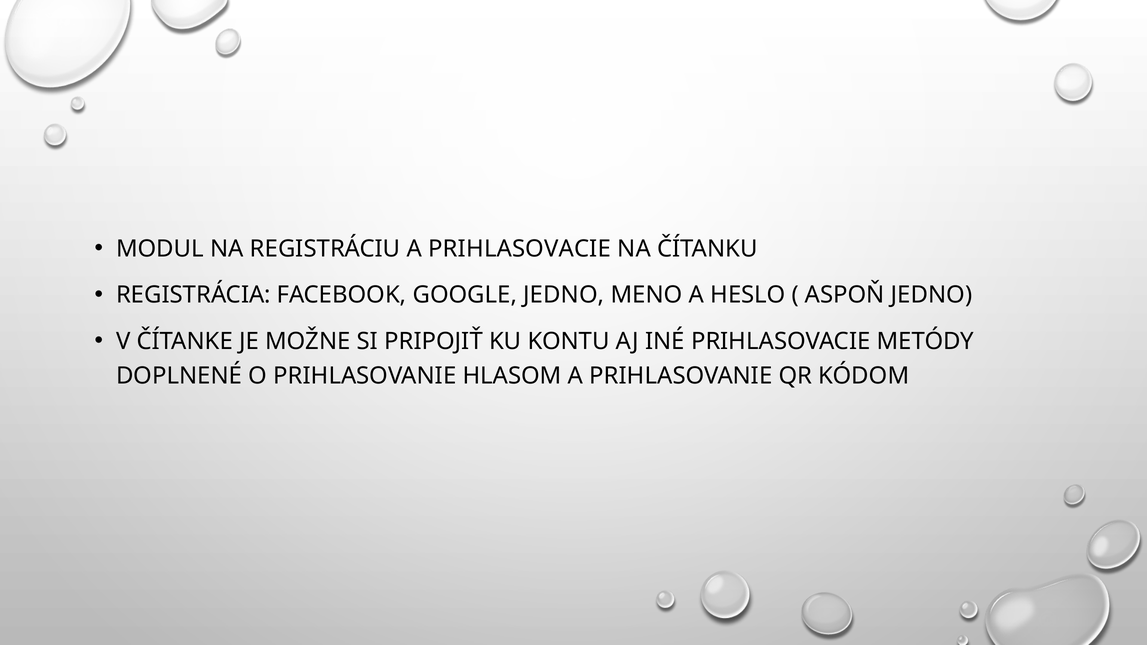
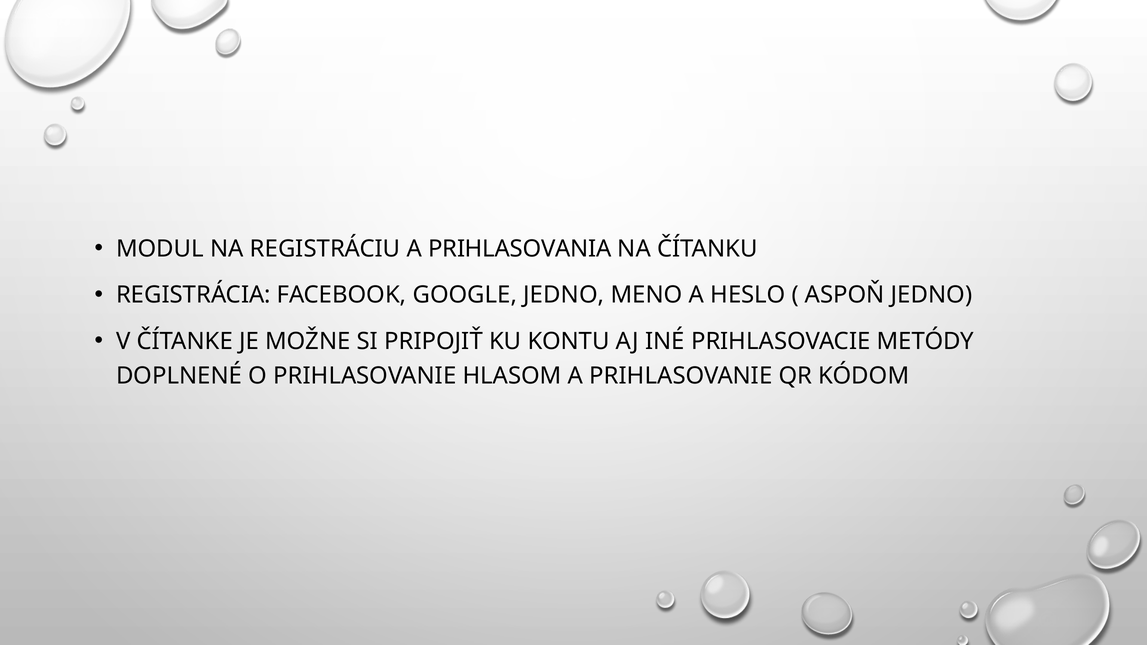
A PRIHLASOVACIE: PRIHLASOVACIE -> PRIHLASOVANIA (520, 249)
